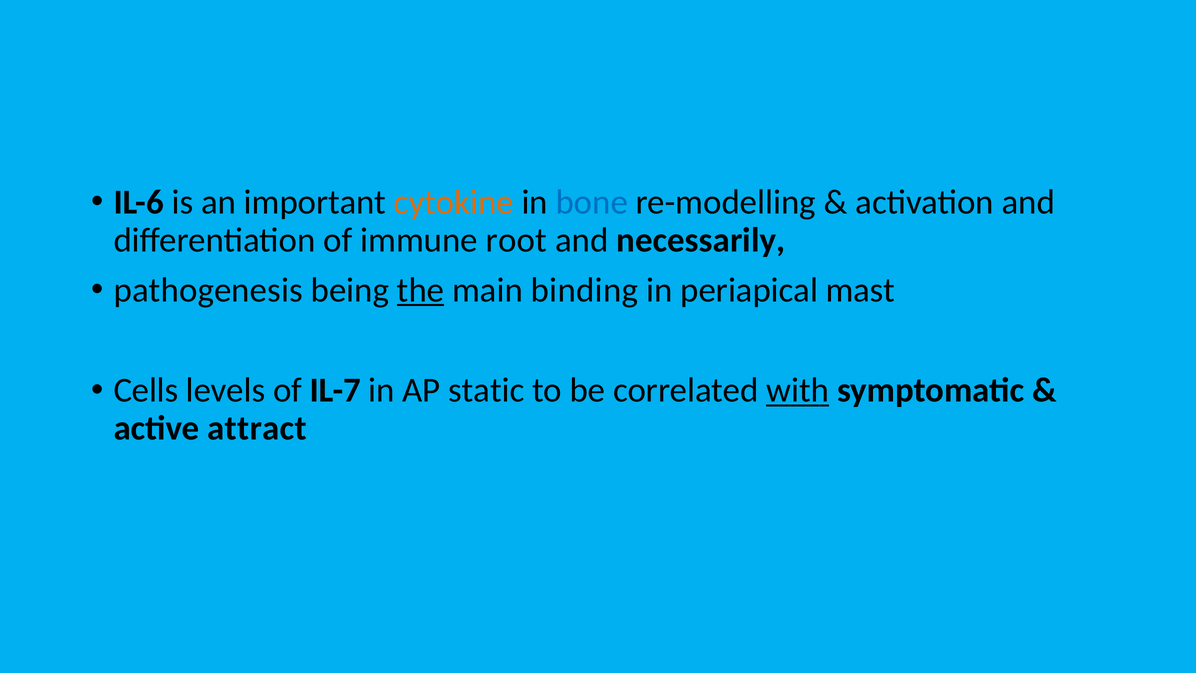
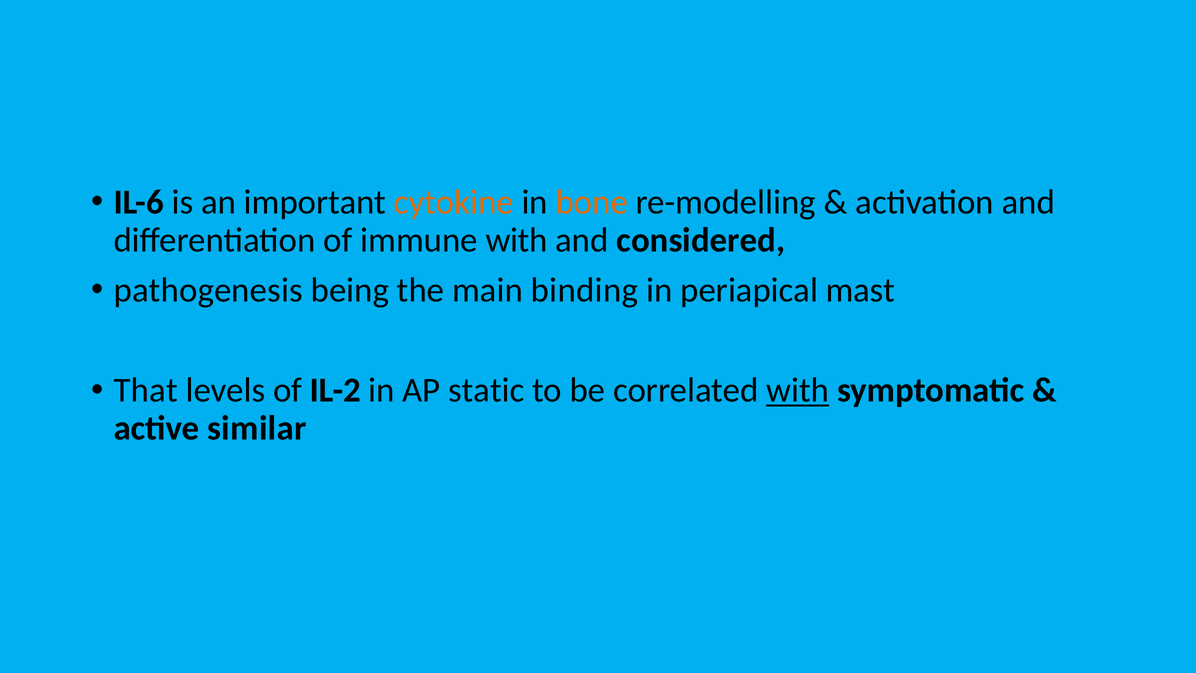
bone colour: blue -> orange (592, 202)
immune root: root -> with (517, 240)
necessarily: necessarily -> considered (701, 240)
the underline: present -> none (421, 290)
Cells: Cells -> That (146, 390)
IL-7: IL-7 -> IL-2 (335, 390)
attract: attract -> similar (257, 428)
